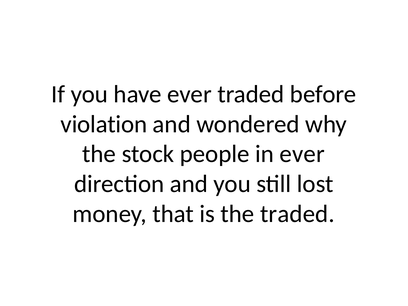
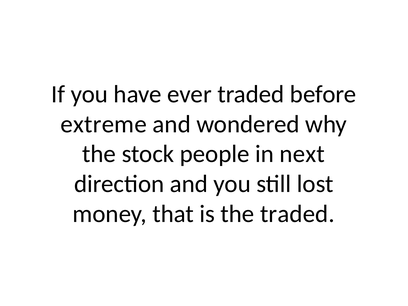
violation: violation -> extreme (104, 124)
in ever: ever -> next (302, 154)
